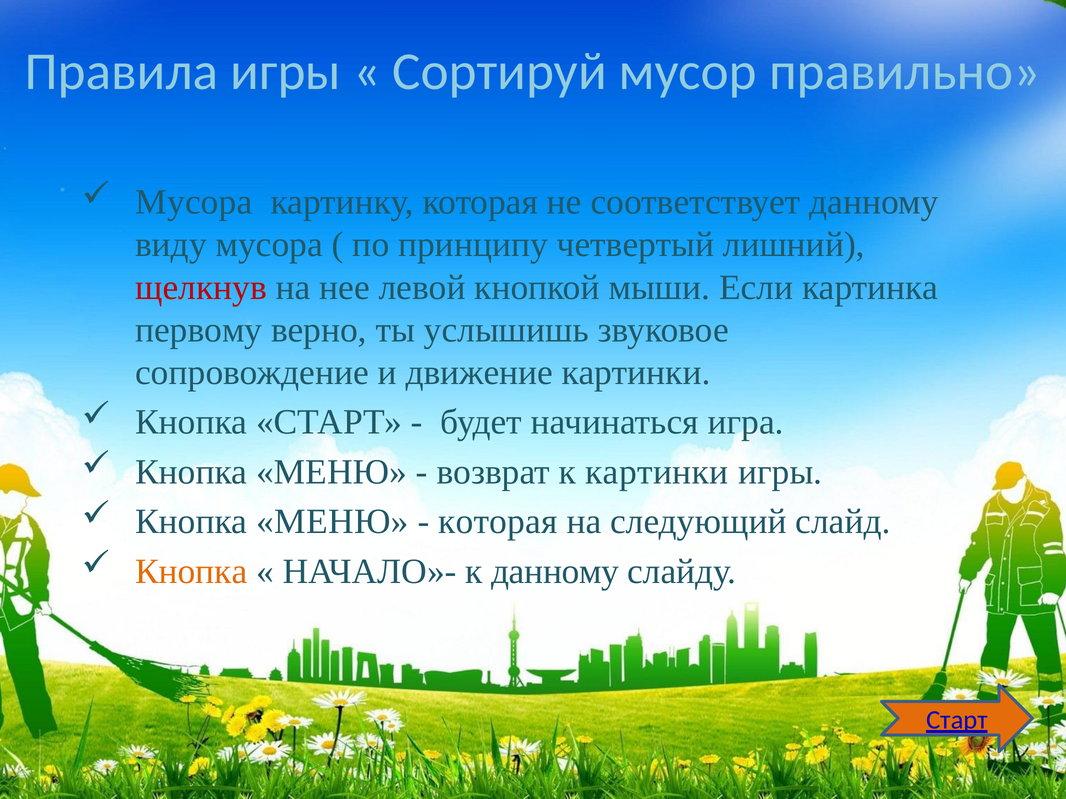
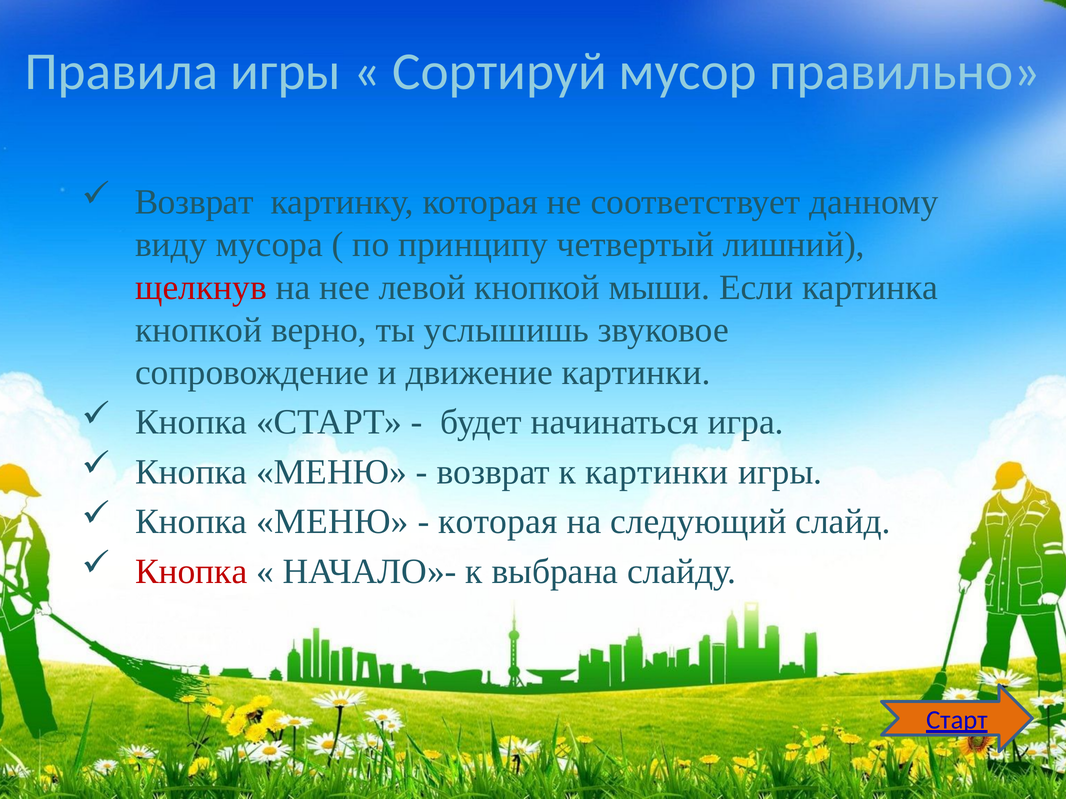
Мусора: Мусора -> Возврат (194, 202)
первому: первому -> кнопкой (199, 330)
Кнопка colour: orange -> red (191, 572)
к данному: данному -> выбрана (555, 572)
